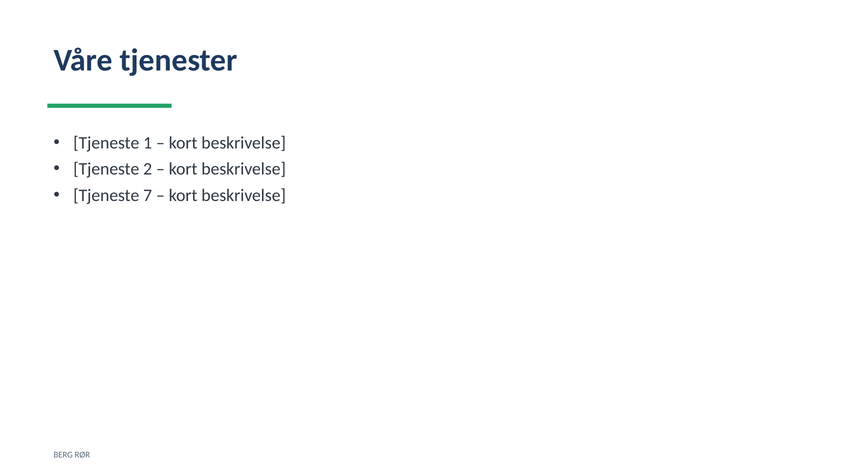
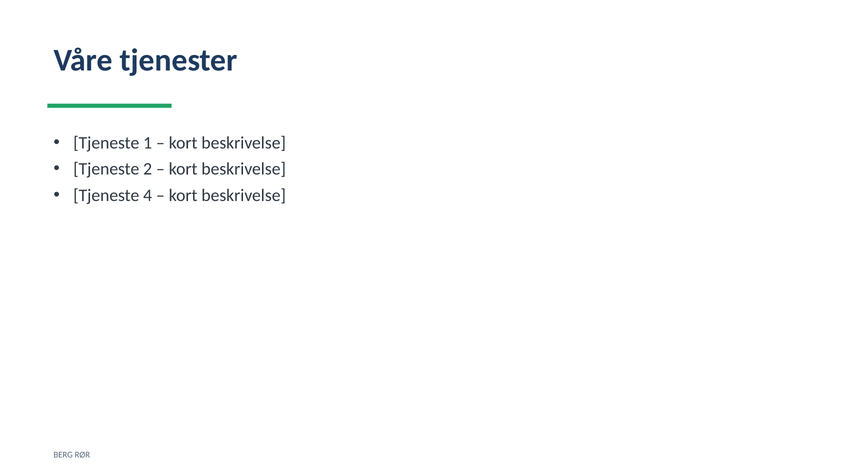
7: 7 -> 4 (148, 195)
